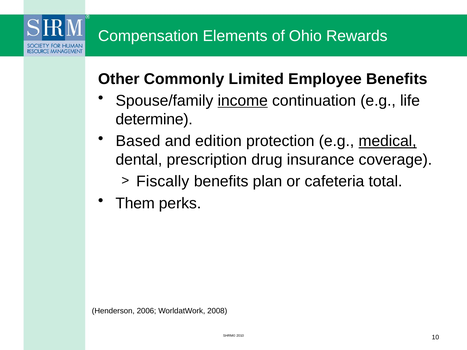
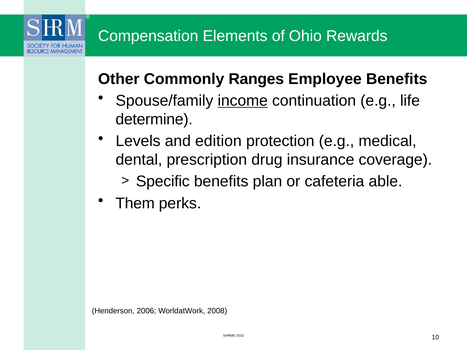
Limited: Limited -> Ranges (256, 79)
Based: Based -> Levels (138, 141)
medical underline: present -> none (388, 141)
Fiscally: Fiscally -> Specific (163, 182)
total: total -> able (386, 182)
